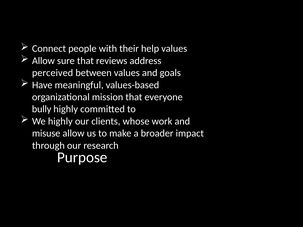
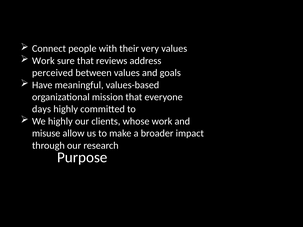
help: help -> very (150, 49)
Allow: Allow -> Work (43, 61)
bully: bully -> days (42, 109)
